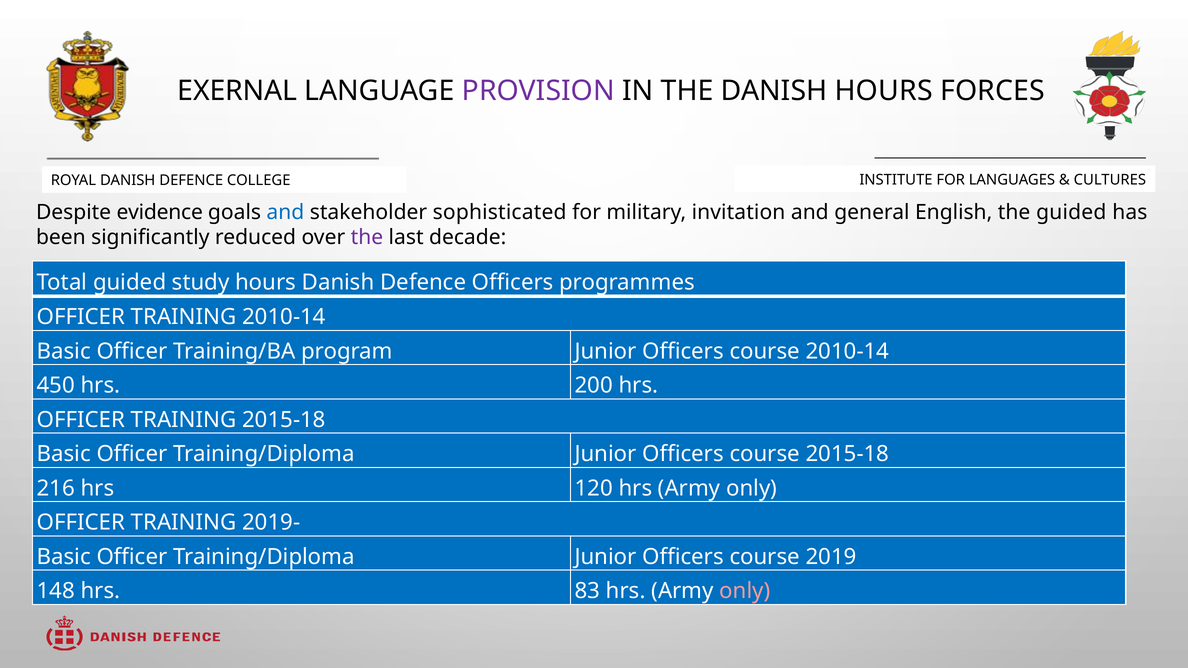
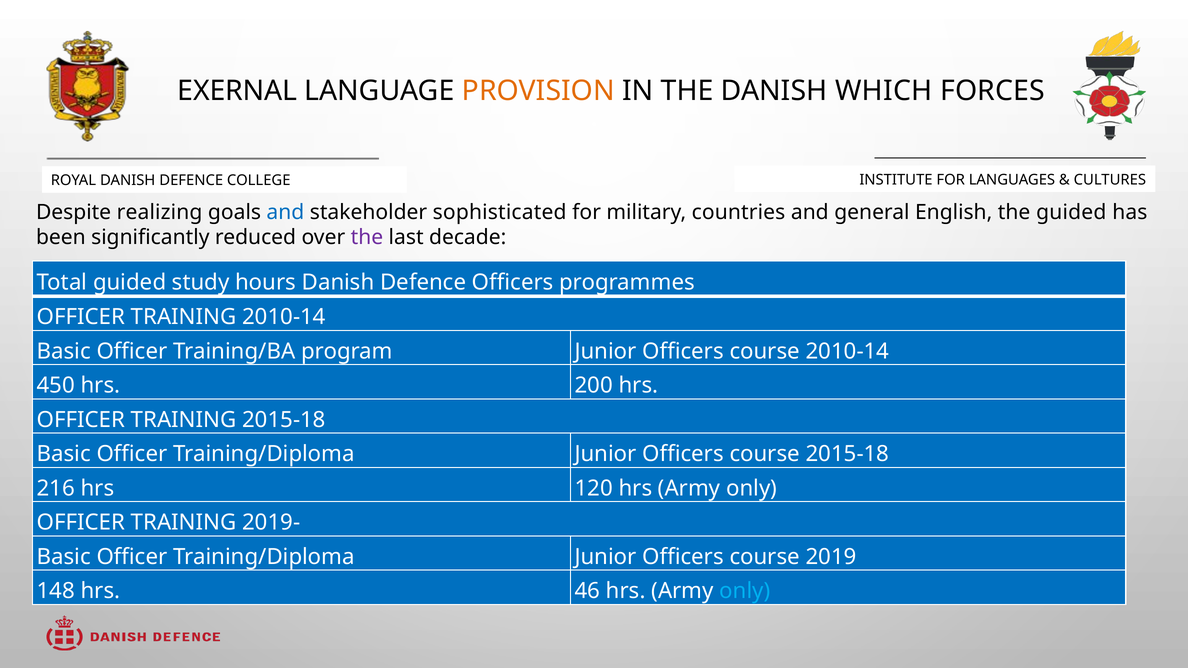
PROVISION colour: purple -> orange (538, 91)
DANISH HOURS: HOURS -> WHICH (884, 91)
evidence: evidence -> realizing (160, 212)
invitation: invitation -> countries (738, 212)
83: 83 -> 46 (587, 591)
only colour: pink -> light blue (745, 591)
